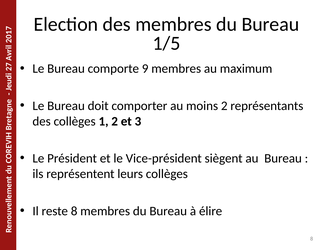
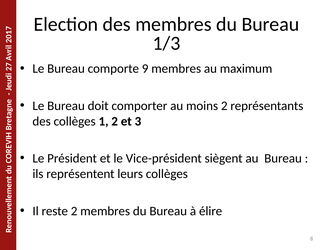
1/5: 1/5 -> 1/3 (166, 43)
reste 8: 8 -> 2 (74, 211)
